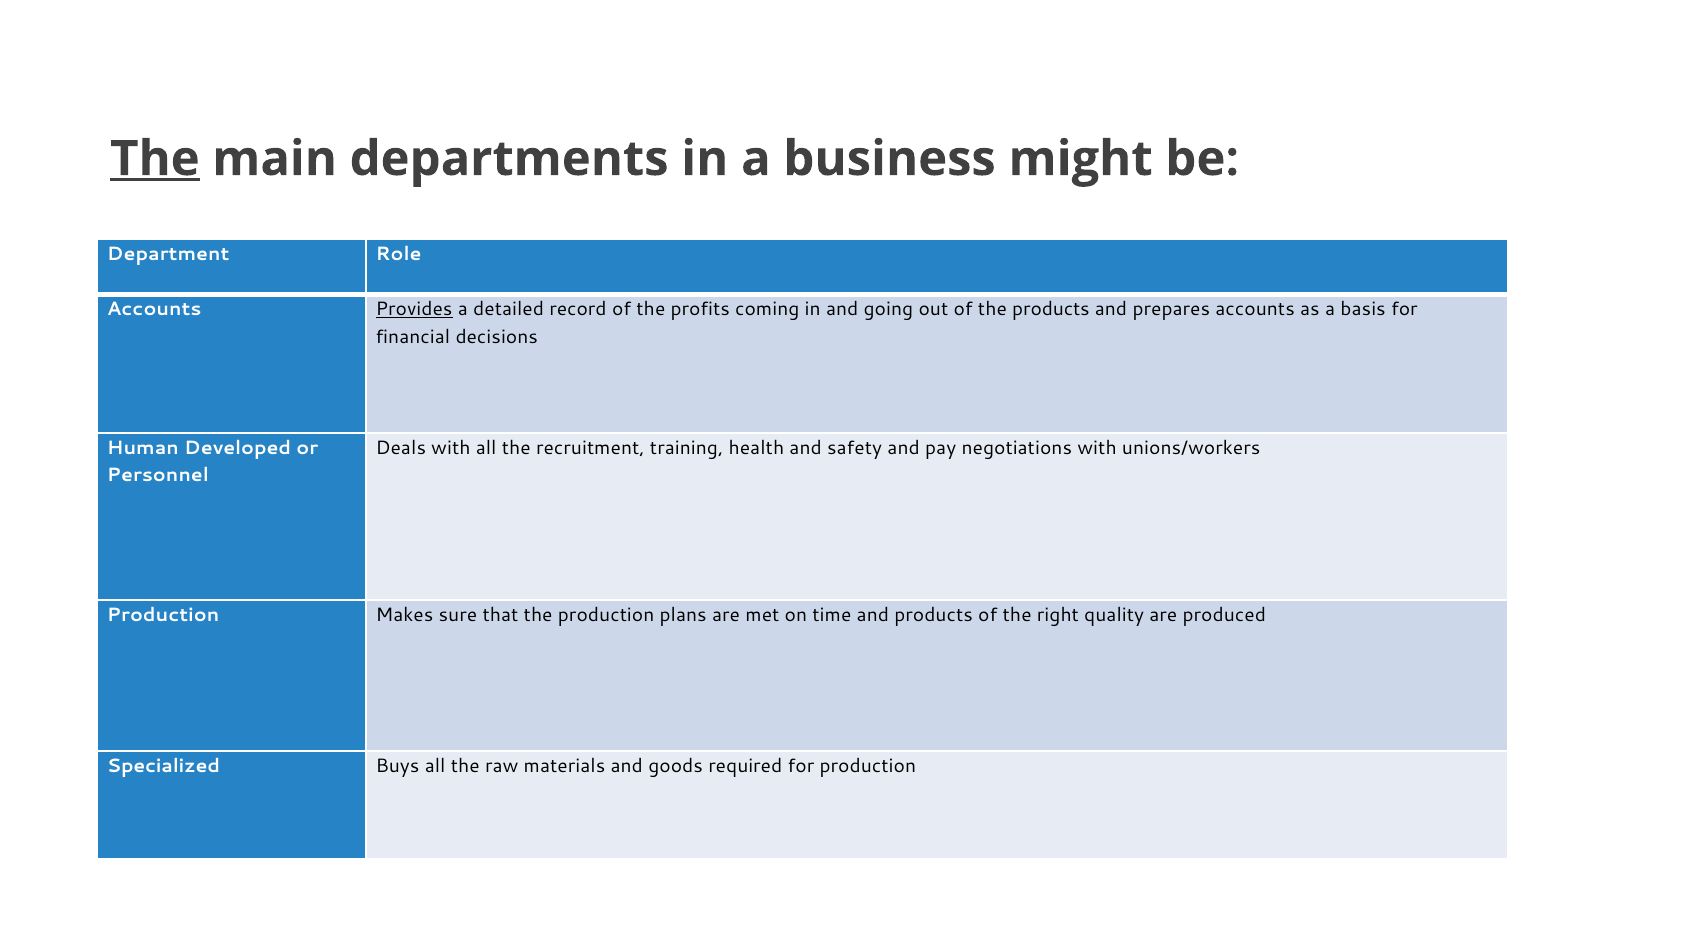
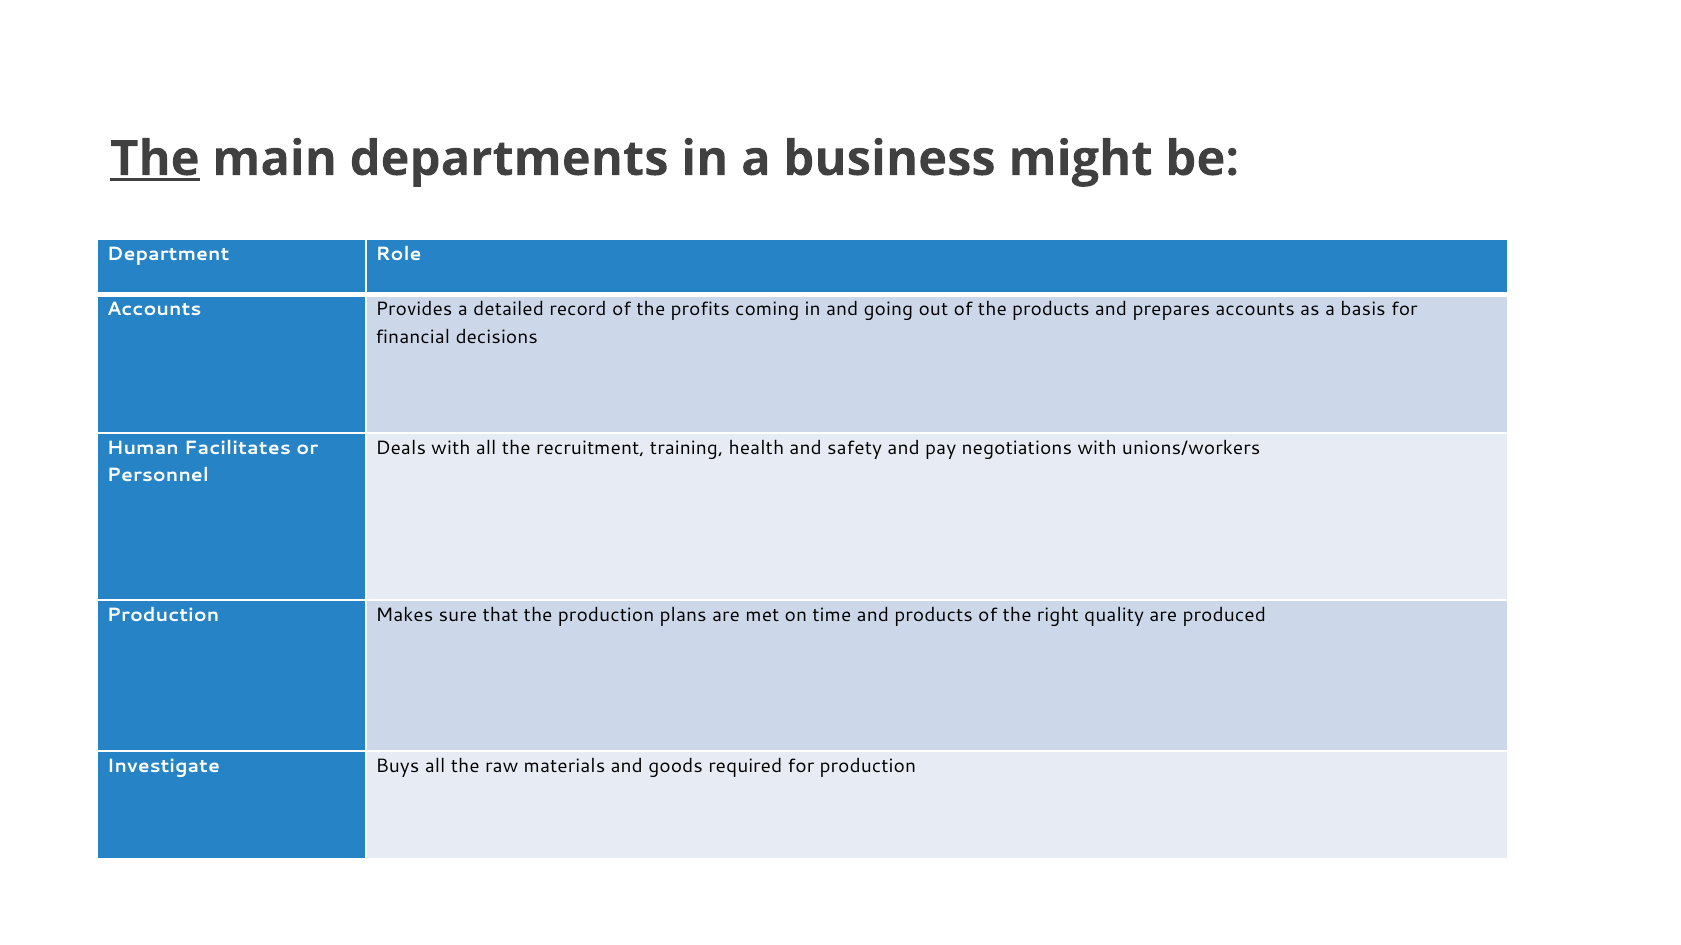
Provides underline: present -> none (414, 309)
Developed: Developed -> Facilitates (238, 448)
Specialized: Specialized -> Investigate (163, 767)
